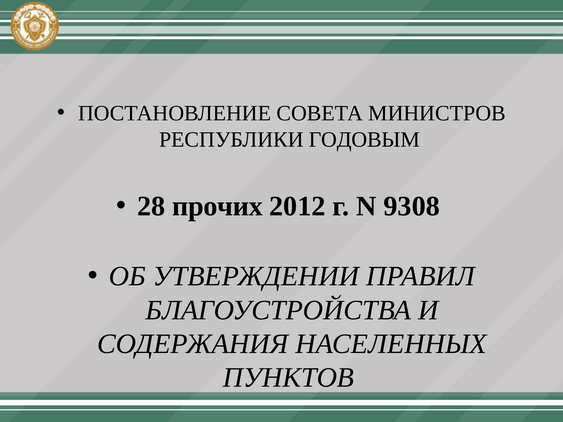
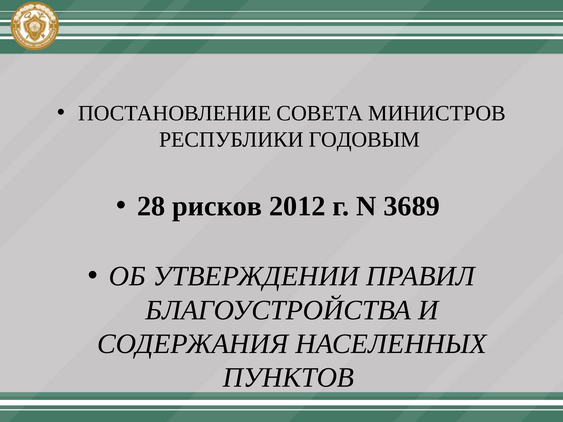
прочих: прочих -> рисков (217, 206)
9308: 9308 -> 3689 (412, 206)
